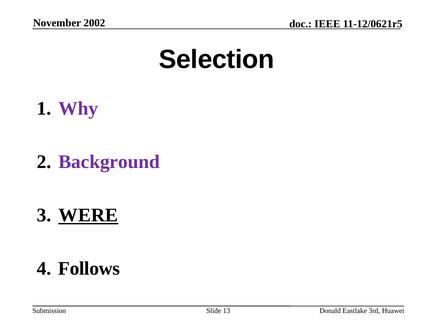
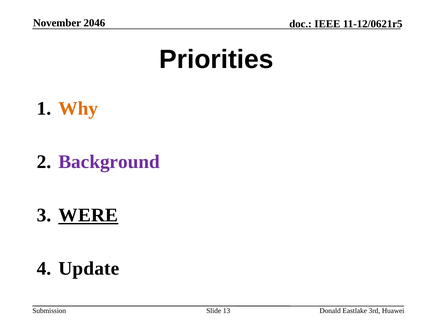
2002: 2002 -> 2046 (94, 23)
Selection: Selection -> Priorities (216, 60)
Why colour: purple -> orange (78, 109)
Follows: Follows -> Update (89, 269)
